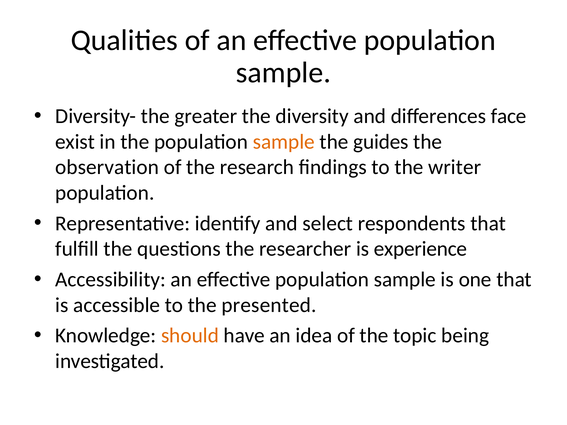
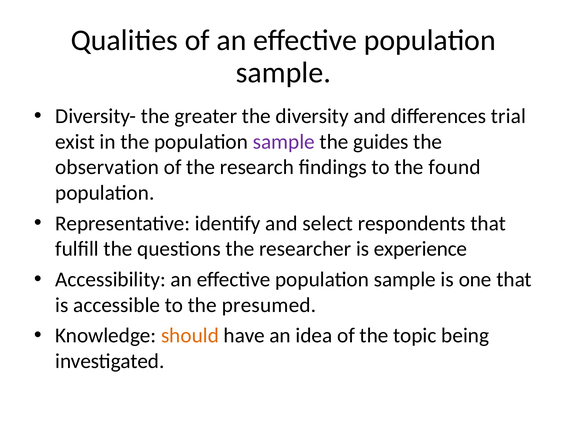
face: face -> trial (508, 116)
sample colour: orange -> purple (284, 142)
writer: writer -> found (455, 167)
presented: presented -> presumed (269, 305)
